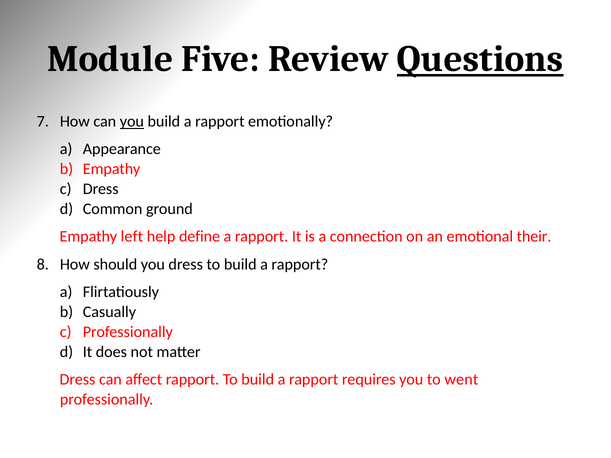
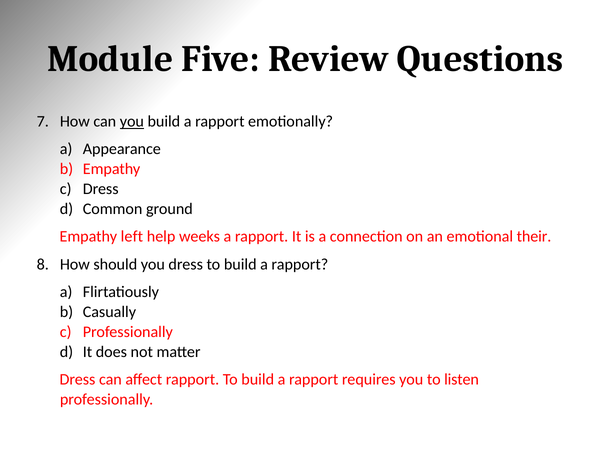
Questions underline: present -> none (480, 59)
define: define -> weeks (200, 237)
went: went -> listen (462, 380)
